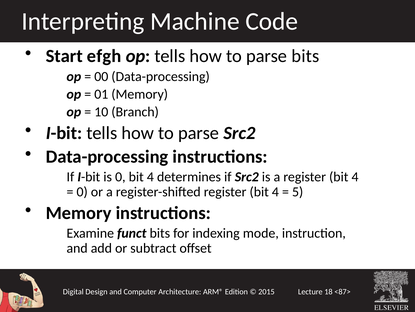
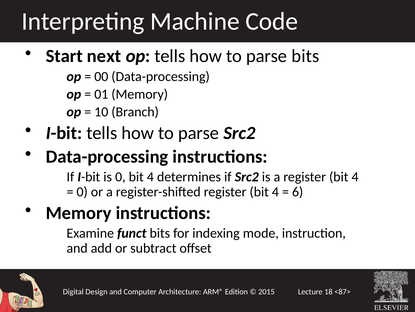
efgh: efgh -> next (104, 56)
5: 5 -> 6 (298, 192)
